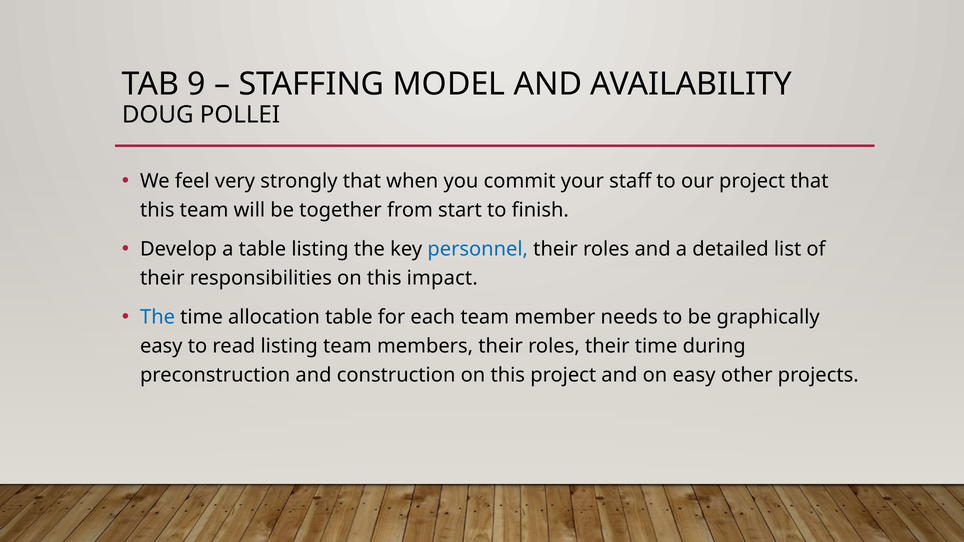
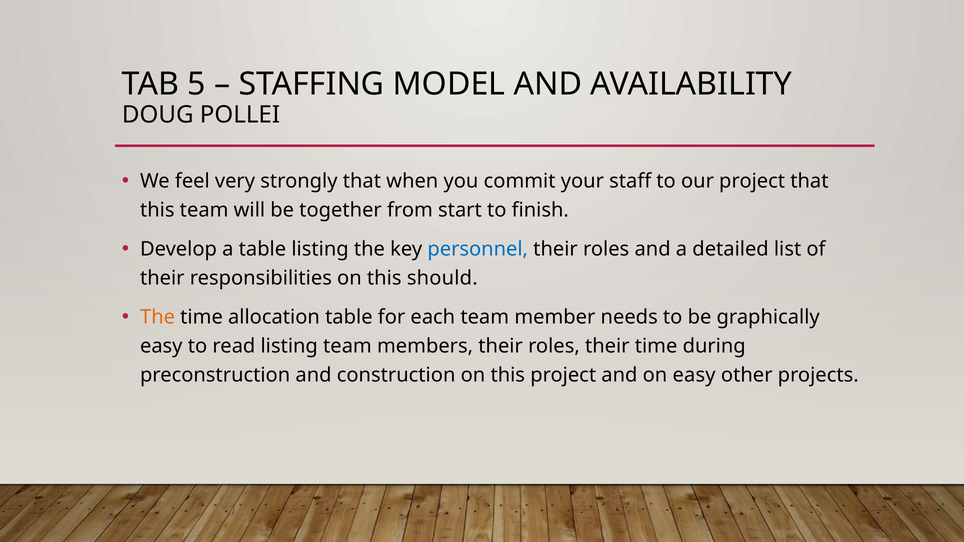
9: 9 -> 5 (197, 84)
impact: impact -> should (442, 278)
The colour: blue -> orange (158, 317)
